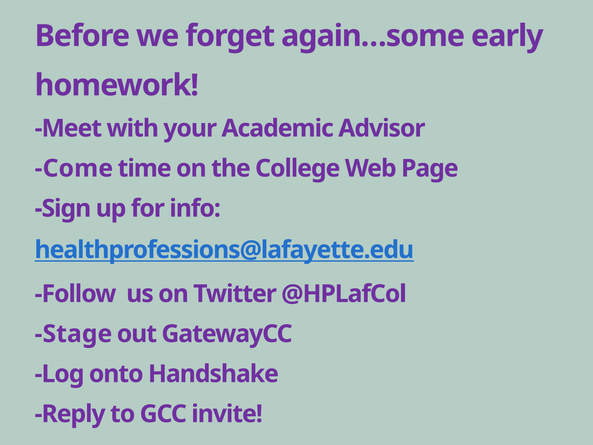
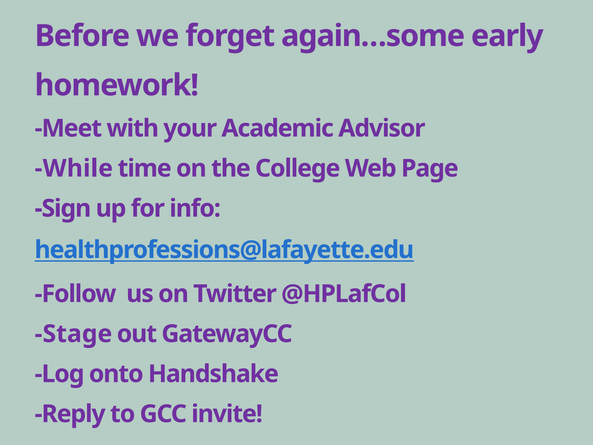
Come: Come -> While (74, 168)
